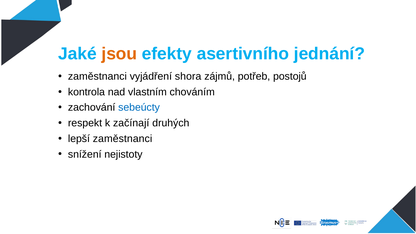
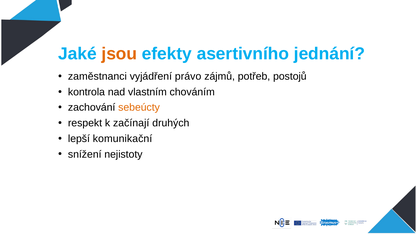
shora: shora -> právo (188, 76)
sebeúcty colour: blue -> orange (139, 108)
lepší zaměstnanci: zaměstnanci -> komunikační (123, 139)
